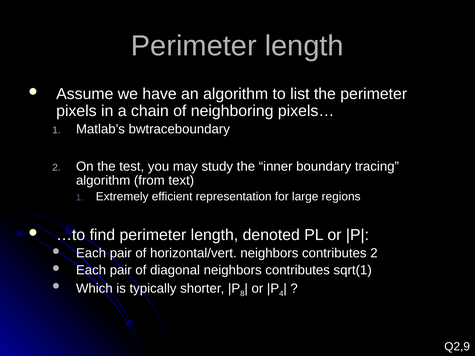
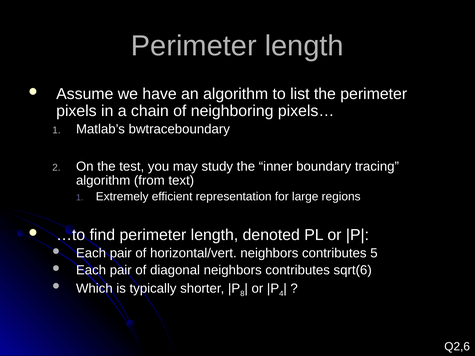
contributes 2: 2 -> 5 (374, 253)
sqrt(1: sqrt(1 -> sqrt(6 (353, 270)
Q2,9: Q2,9 -> Q2,6 (457, 347)
